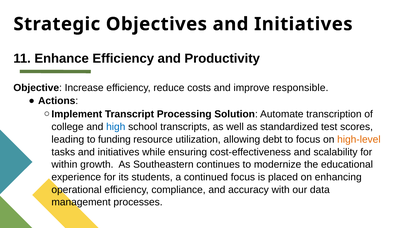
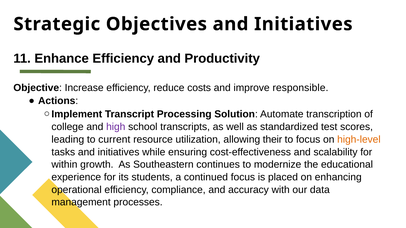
high colour: blue -> purple (116, 127)
funding: funding -> current (114, 140)
debt: debt -> their (272, 140)
